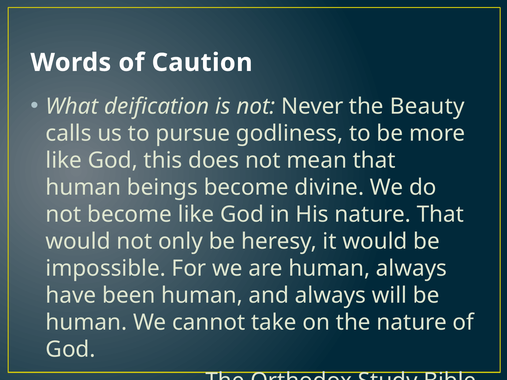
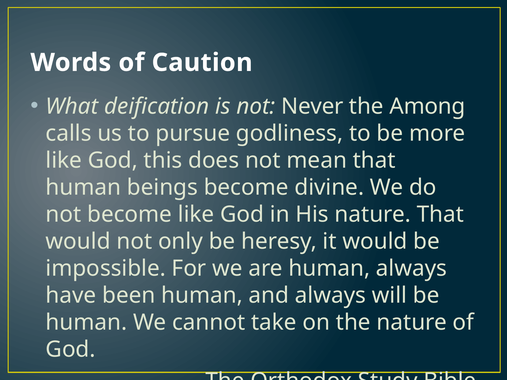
Beauty: Beauty -> Among (428, 106)
